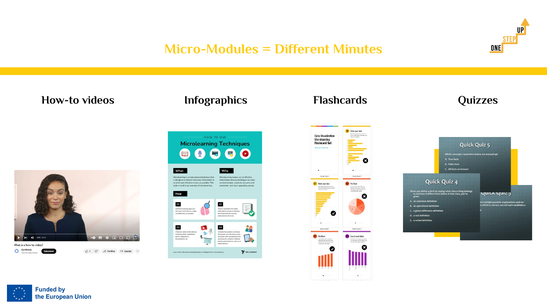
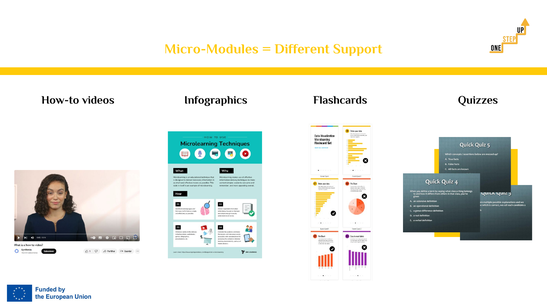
Minutes: Minutes -> Support (358, 49)
